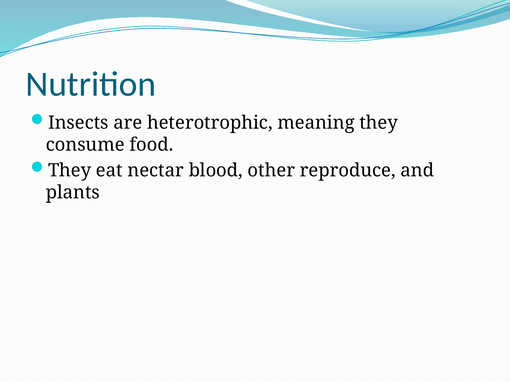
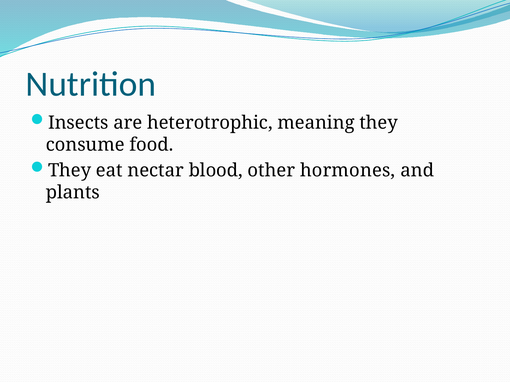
reproduce: reproduce -> hormones (348, 171)
